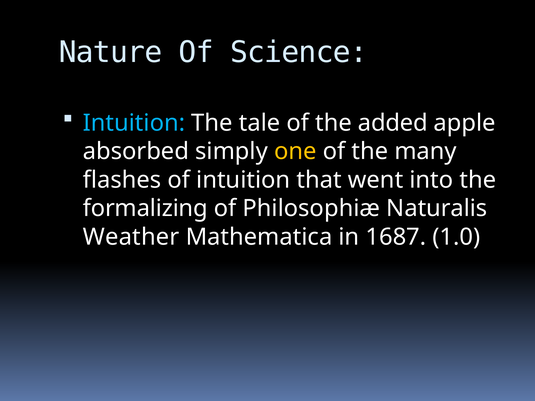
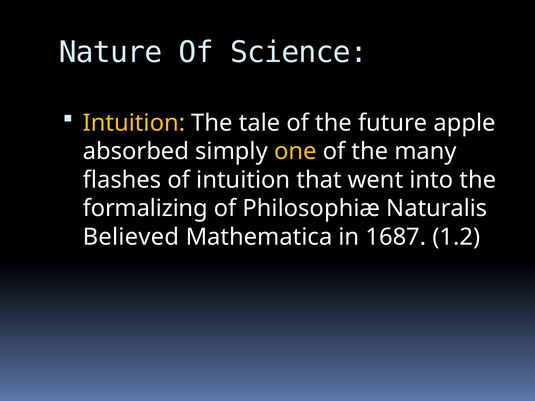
Intuition colour: light blue -> yellow (134, 123)
added: added -> future (393, 123)
Weather: Weather -> Believed (131, 237)
1.0: 1.0 -> 1.2 (456, 237)
